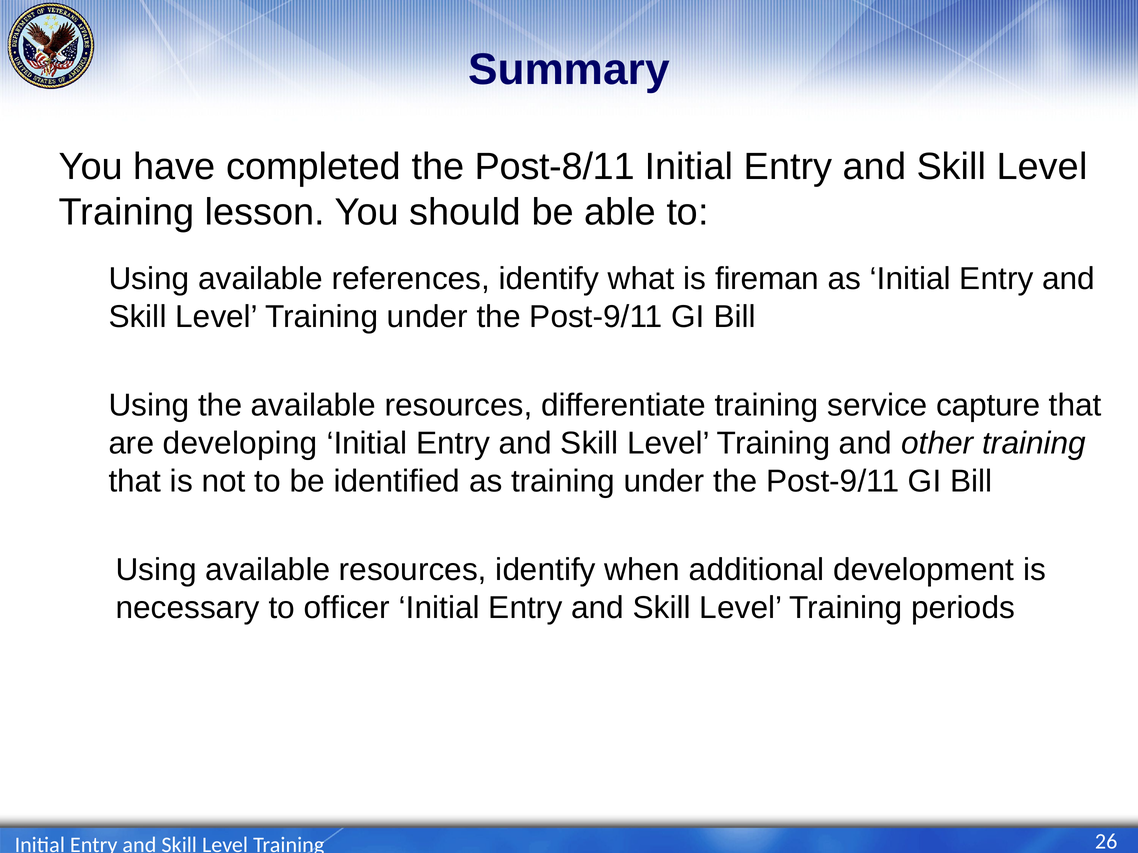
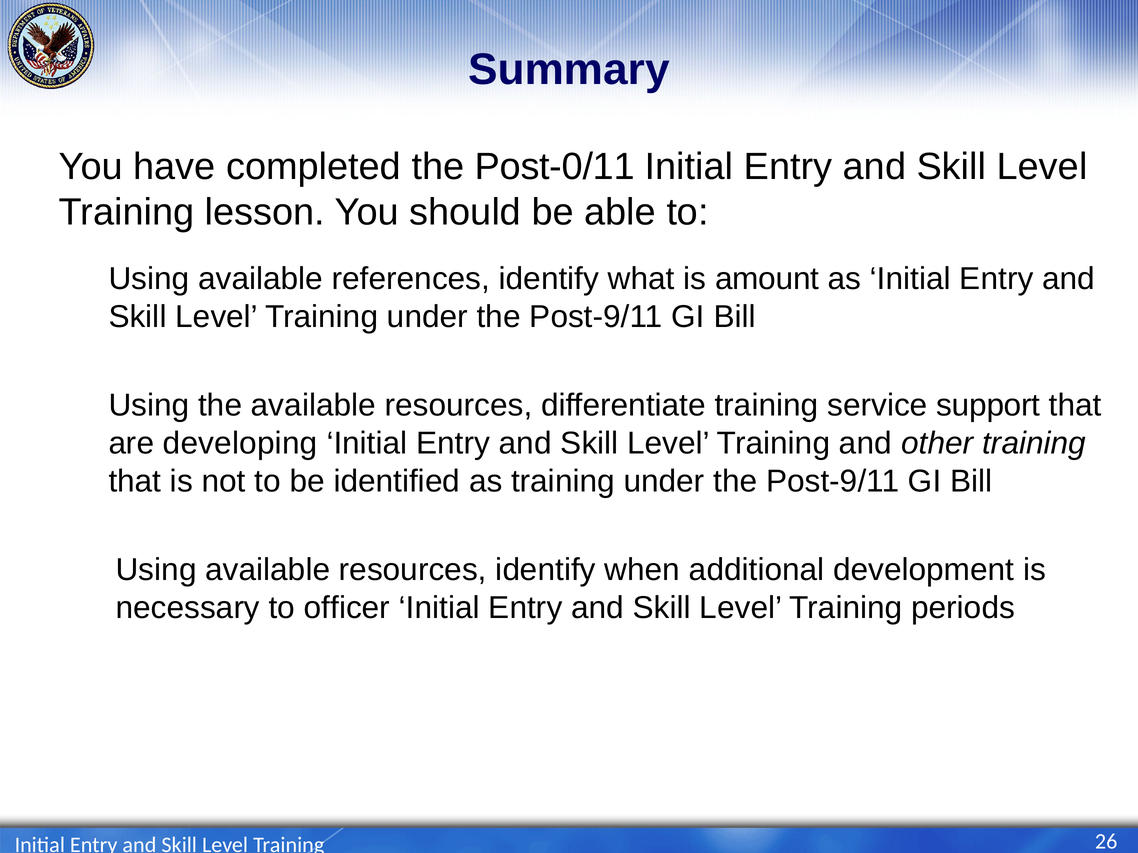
Post-8/11: Post-8/11 -> Post-0/11 (555, 167)
fireman: fireman -> amount (767, 279)
capture: capture -> support (988, 406)
